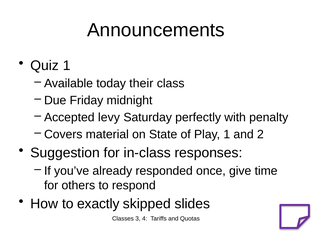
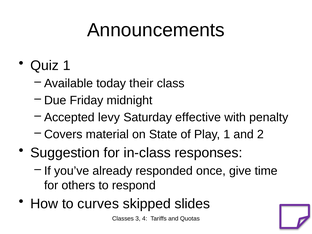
perfectly: perfectly -> effective (198, 117)
exactly: exactly -> curves (98, 204)
